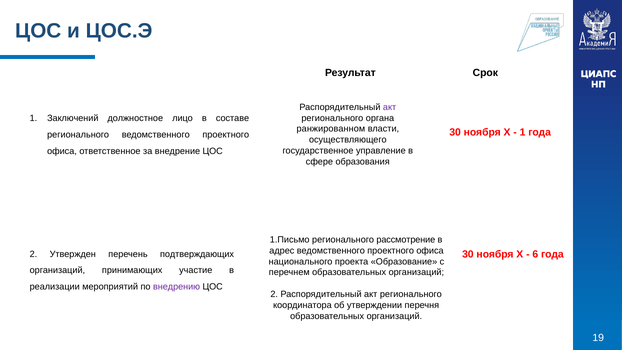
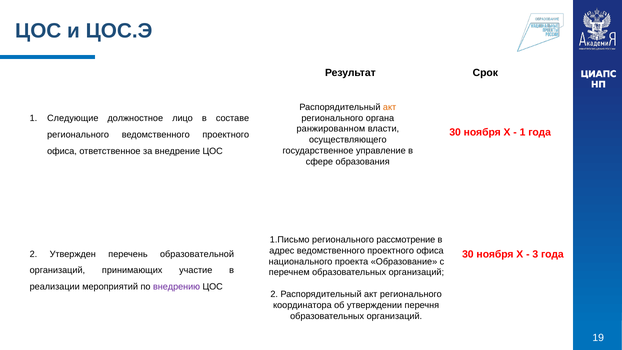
акт colour: purple -> orange (390, 107)
Заключений: Заключений -> Следующие (73, 118)
6: 6 -> 3 (535, 254)
подтверждающих: подтверждающих -> образовательной (197, 254)
